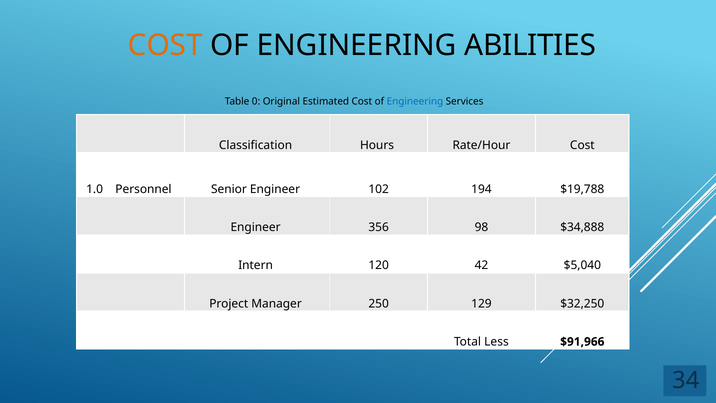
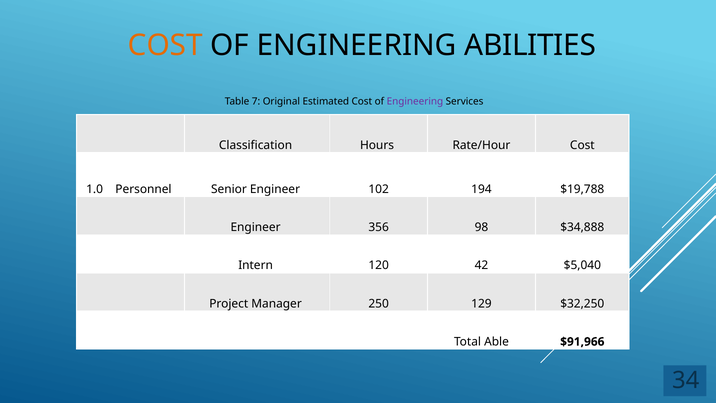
0: 0 -> 7 (256, 101)
Engineering colour: blue -> purple (415, 101)
Less: Less -> Able (497, 342)
